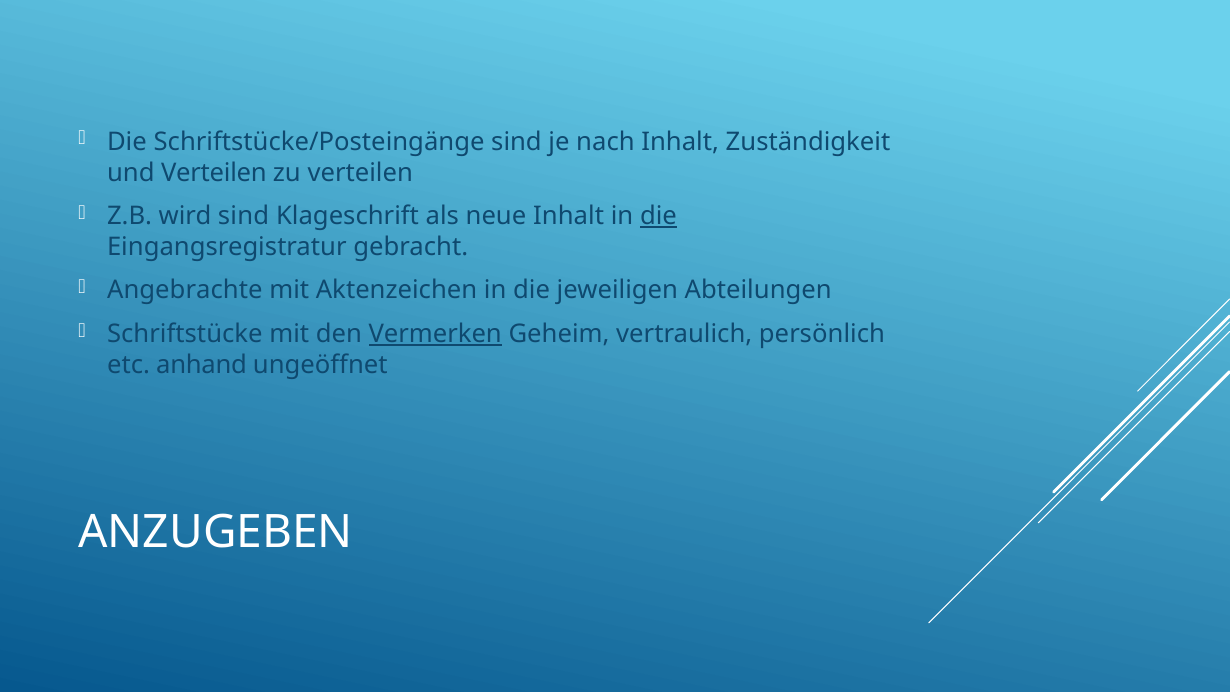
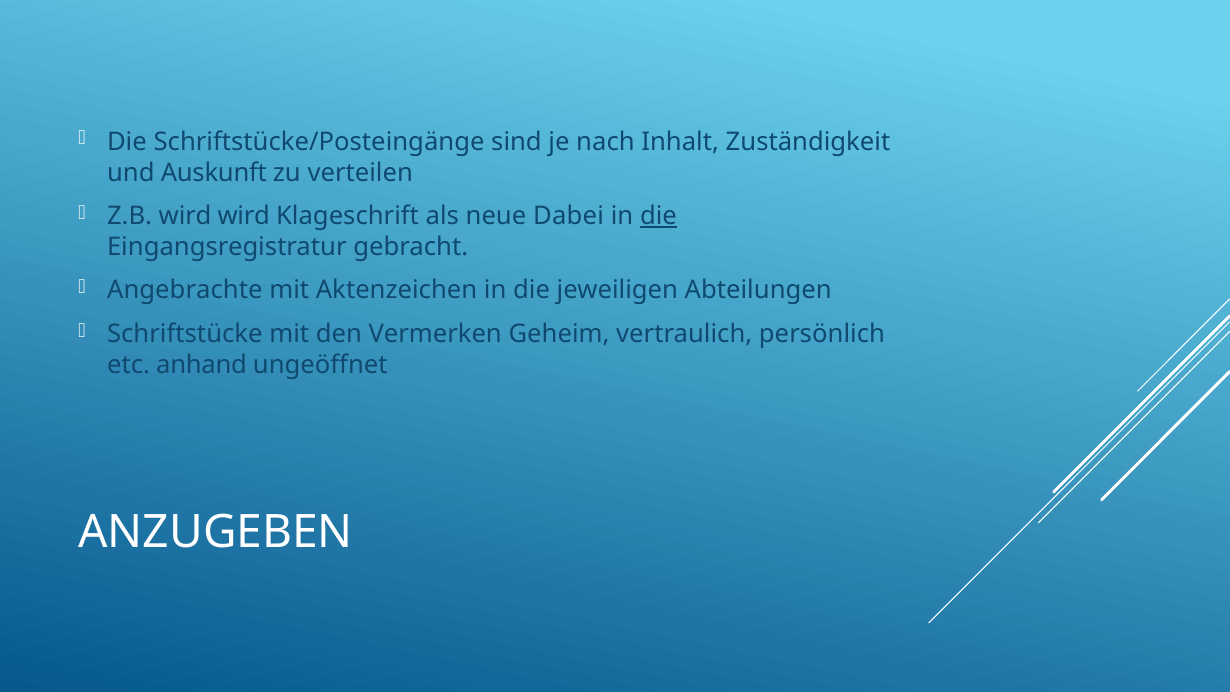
und Verteilen: Verteilen -> Auskunft (214, 173)
wird sind: sind -> wird (244, 216)
neue Inhalt: Inhalt -> Dabei (569, 216)
Vermerken underline: present -> none (435, 334)
